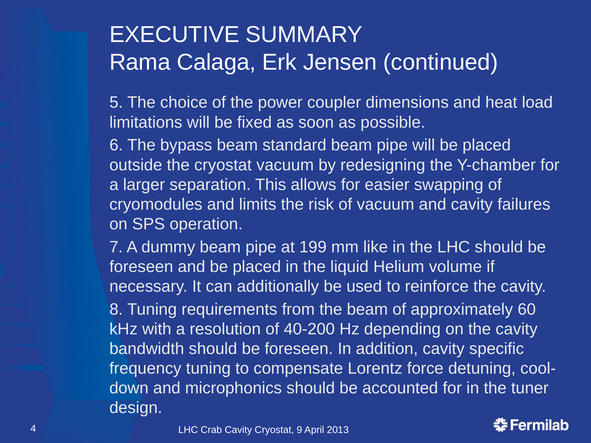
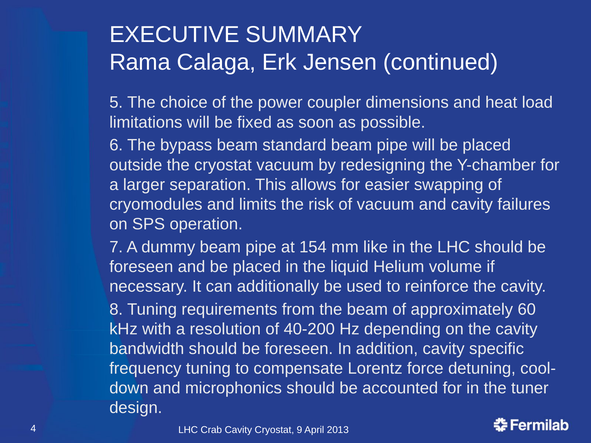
199: 199 -> 154 (313, 247)
